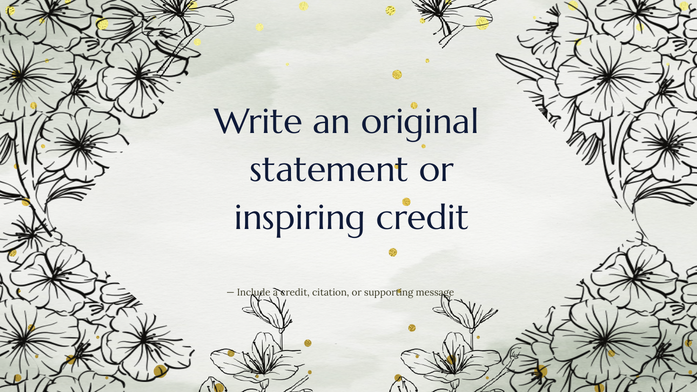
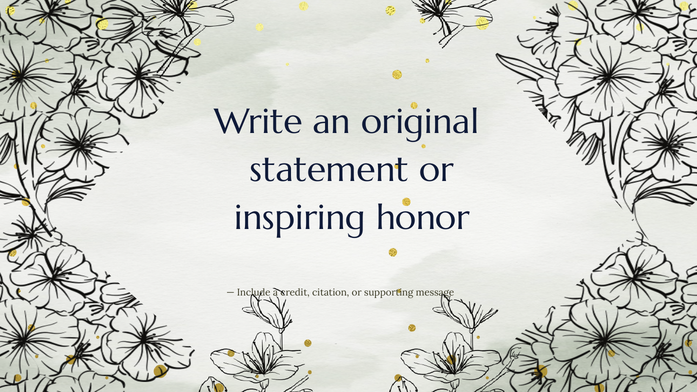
inspiring credit: credit -> honor (423, 218)
